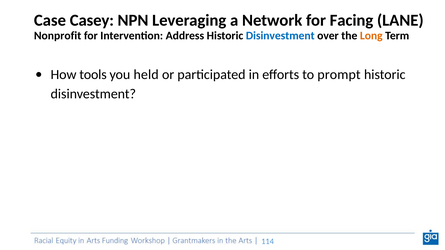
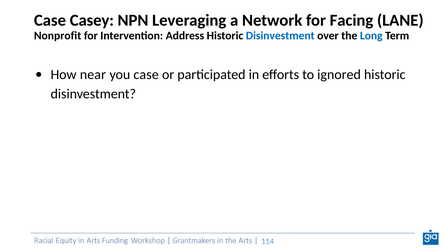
Long colour: orange -> blue (371, 36)
tools: tools -> near (93, 75)
you held: held -> case (146, 75)
prompt: prompt -> ignored (339, 75)
